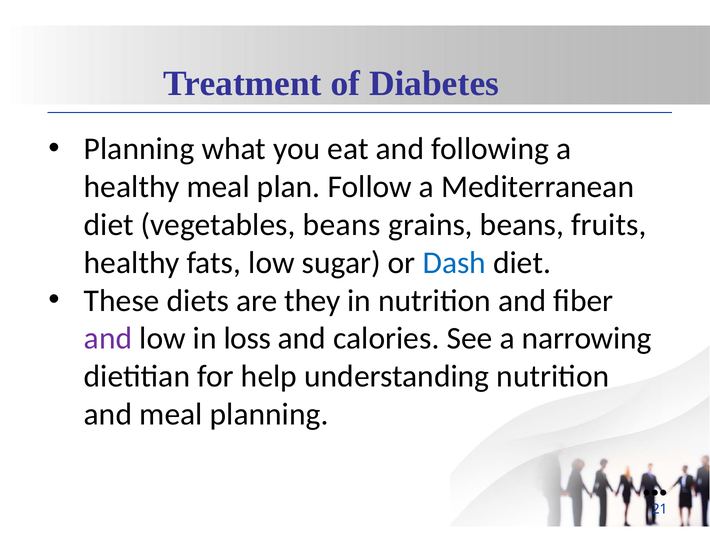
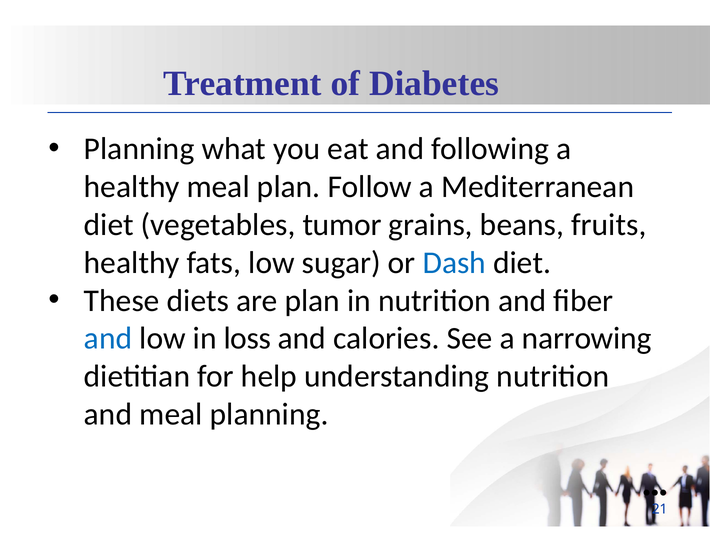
vegetables beans: beans -> tumor (342, 225)
are they: they -> plan (312, 300)
and colour: purple -> blue (108, 338)
